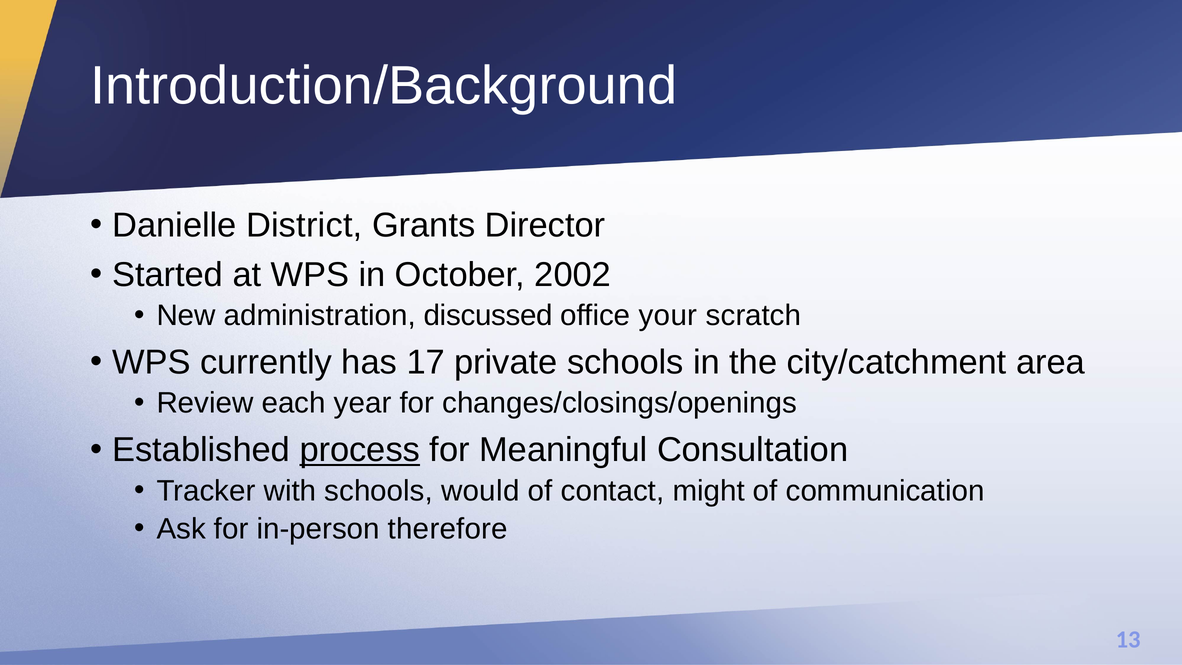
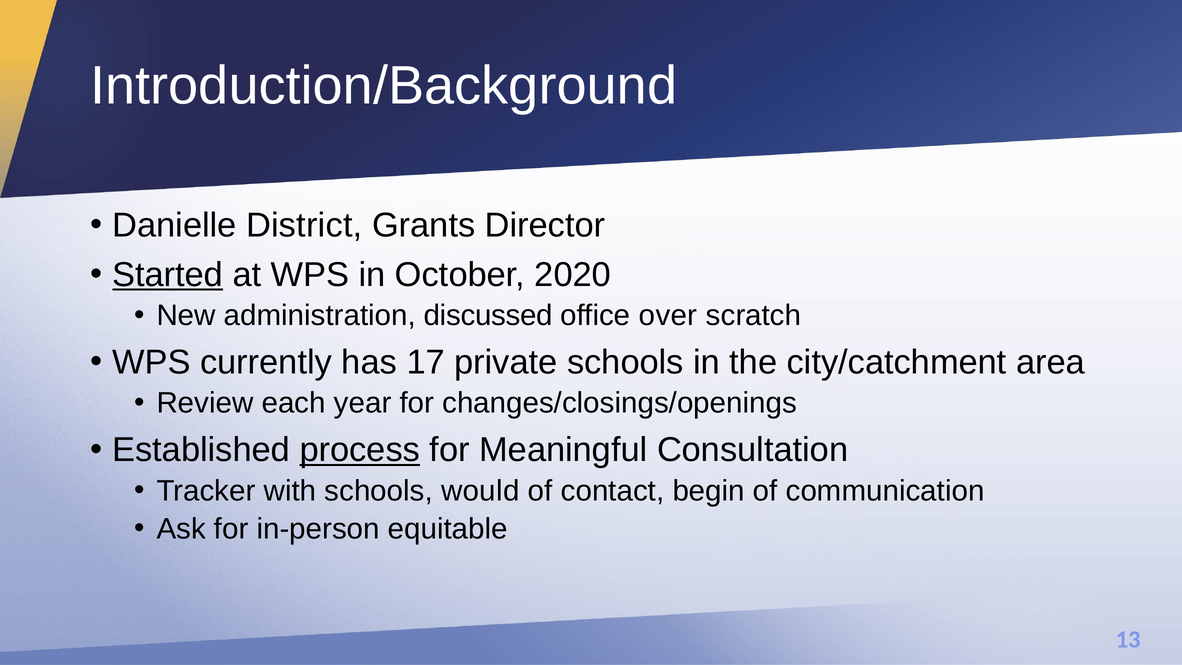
Started underline: none -> present (168, 275)
2002: 2002 -> 2020 (573, 275)
your: your -> over (668, 315)
might: might -> begin (709, 491)
therefore: therefore -> equitable (448, 529)
